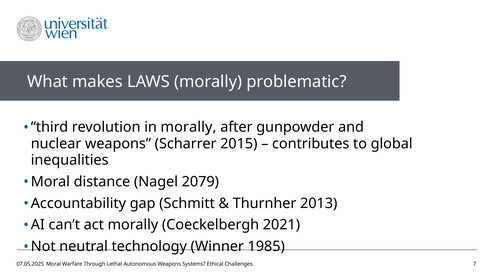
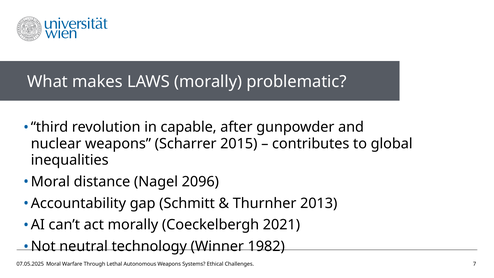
in morally: morally -> capable (189, 127)
2079: 2079 -> 2096 (200, 182)
1985: 1985 -> 1982 (266, 246)
